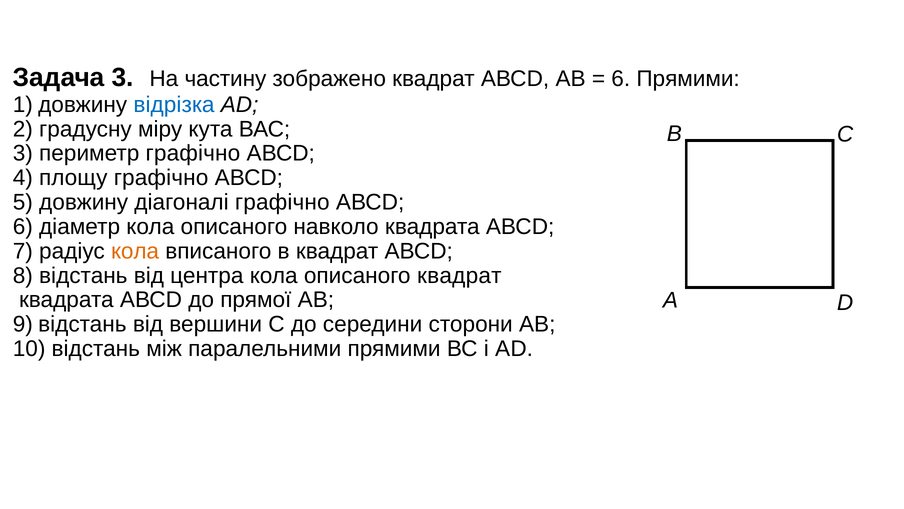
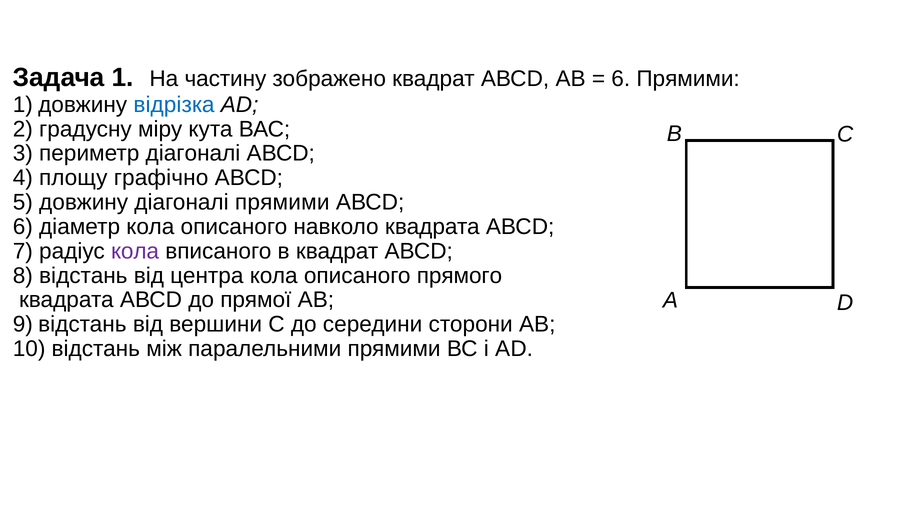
Задача 3: 3 -> 1 (123, 77)
периметр графічно: графічно -> діагоналі (193, 153)
діагоналі графічно: графічно -> прямими (282, 202)
кола colour: orange -> purple (135, 251)
описаного квадрат: квадрат -> прямого (460, 275)
